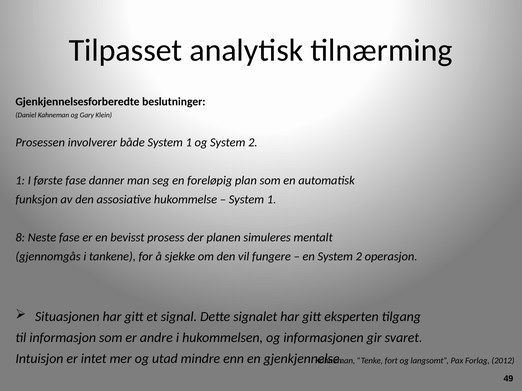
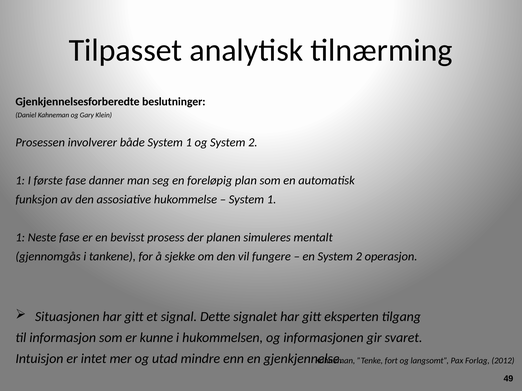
8: 8 -> 1 (20, 238)
andre: andre -> kunne (156, 338)
